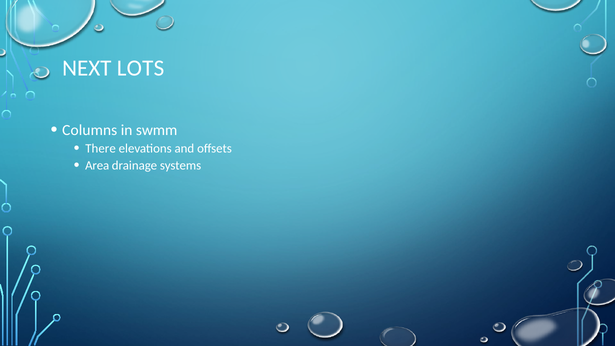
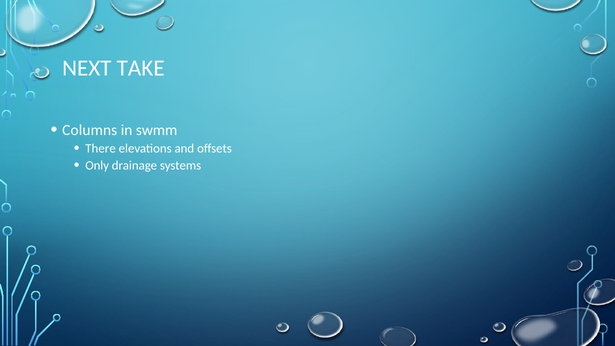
LOTS: LOTS -> TAKE (141, 68)
Area: Area -> Only (97, 165)
